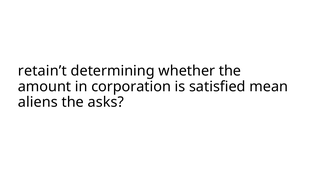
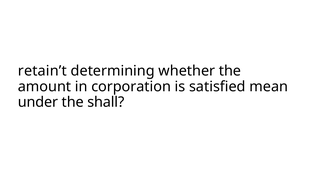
aliens: aliens -> under (38, 102)
asks: asks -> shall (106, 102)
